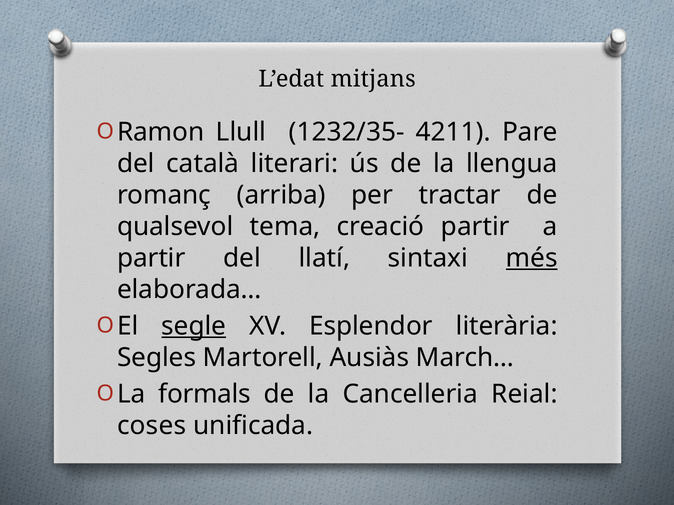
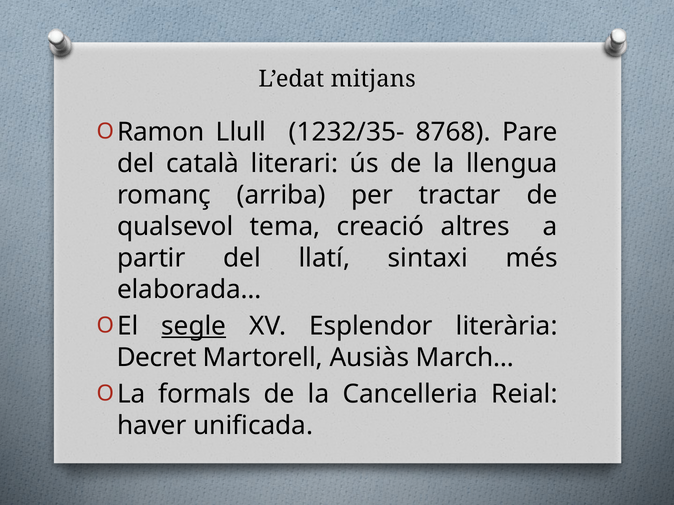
4211: 4211 -> 8768 (453, 132)
creació partir: partir -> altres (475, 227)
més underline: present -> none (532, 258)
Segles: Segles -> Decret (157, 358)
coses: coses -> haver (152, 426)
